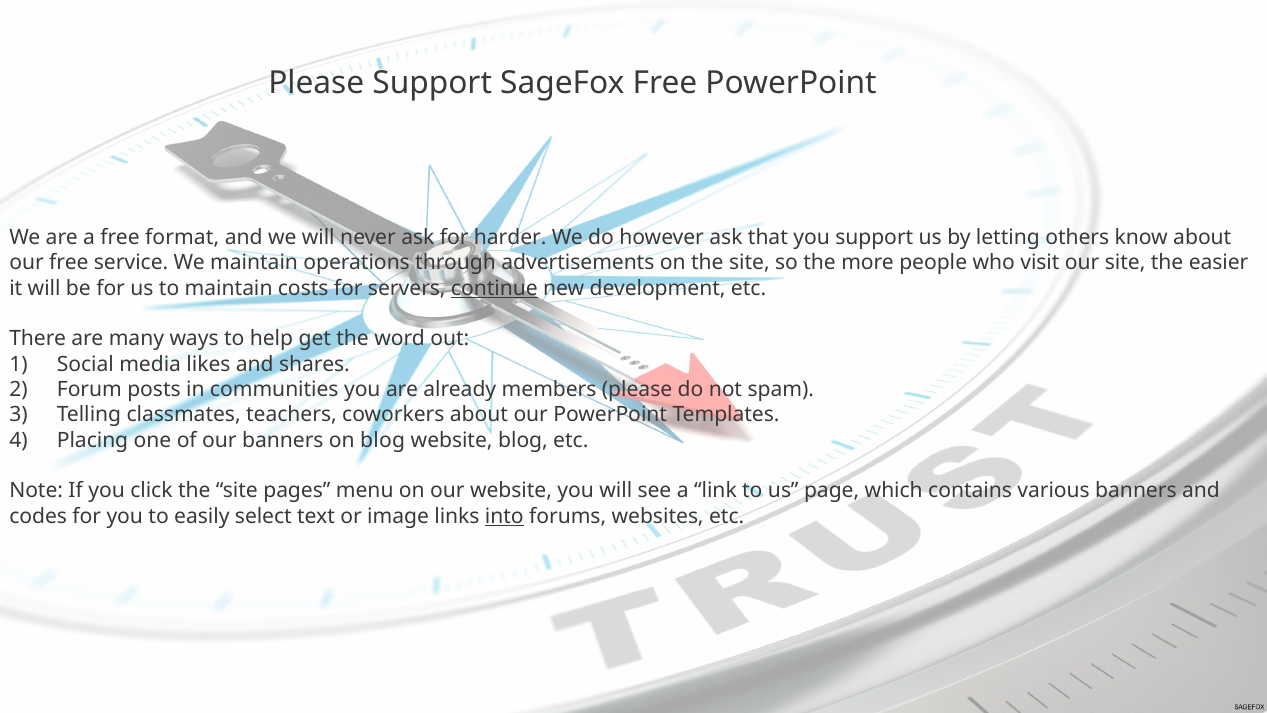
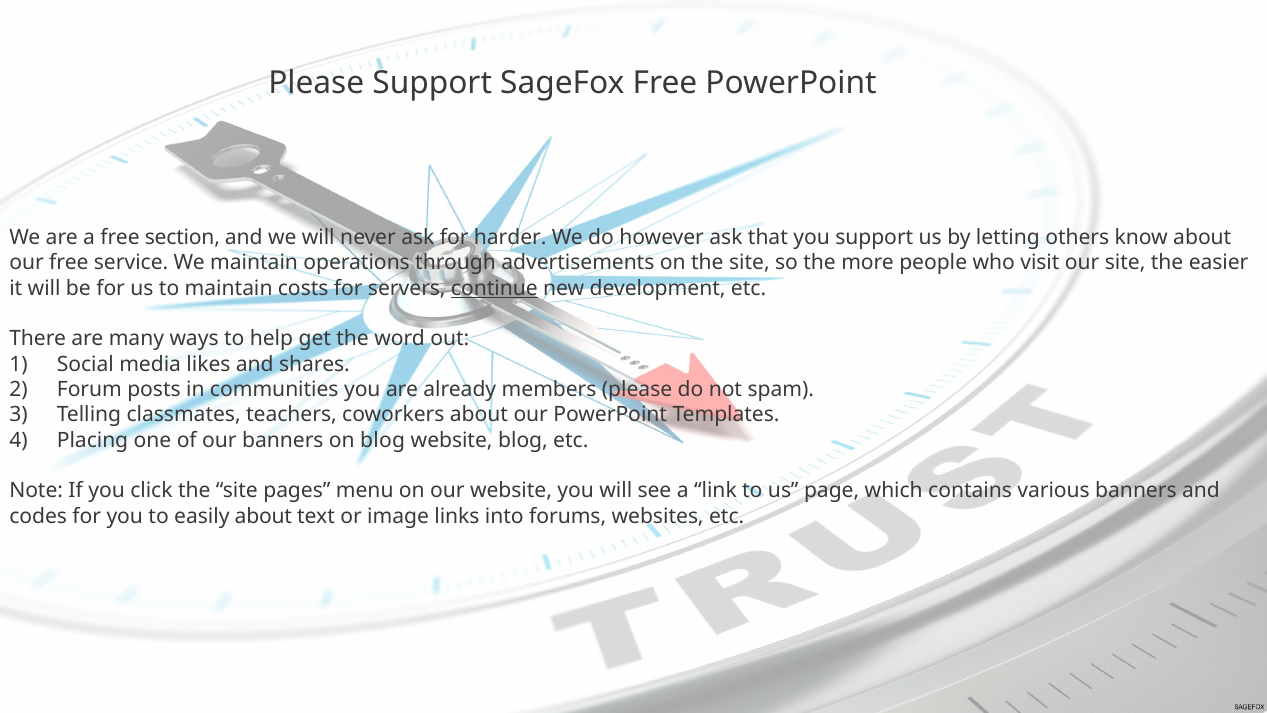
format: format -> section (182, 237)
easily select: select -> about (263, 516)
into underline: present -> none (504, 516)
